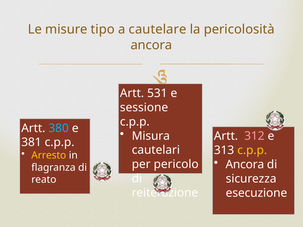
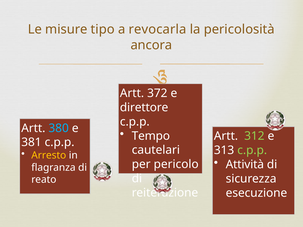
cautelare: cautelare -> revocarla (158, 29)
531: 531 -> 372 (157, 93)
sessione: sessione -> direttore (144, 108)
Misura: Misura -> Tempo (151, 136)
312 colour: pink -> light green (254, 136)
c.p.p colour: yellow -> light green (252, 150)
Ancora: Ancora -> Attività (245, 165)
